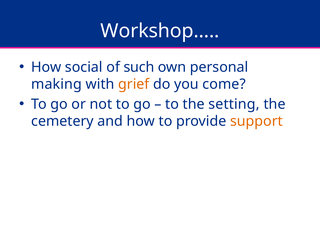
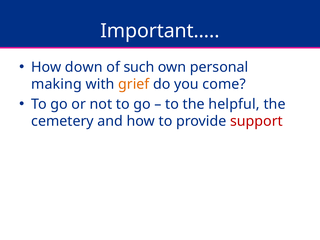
Workshop…: Workshop… -> Important… (160, 31)
social: social -> down (84, 67)
setting: setting -> helpful (234, 104)
support colour: orange -> red (256, 121)
